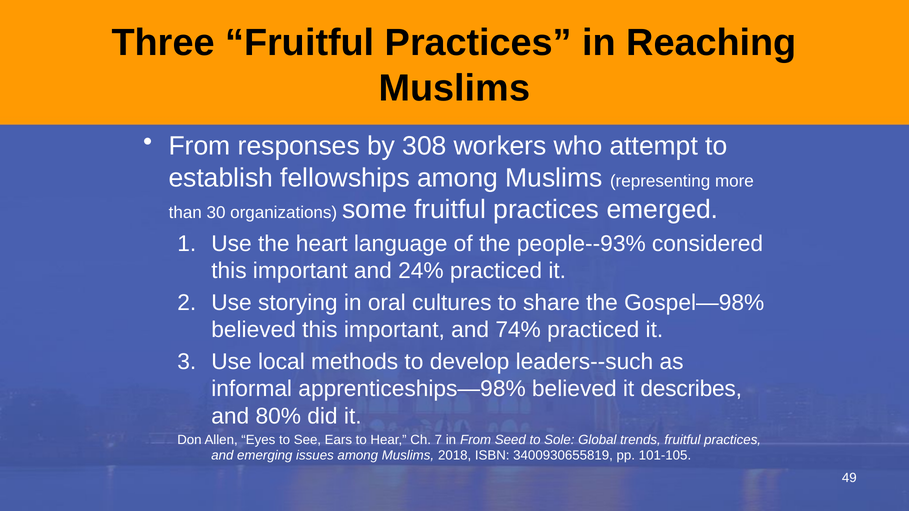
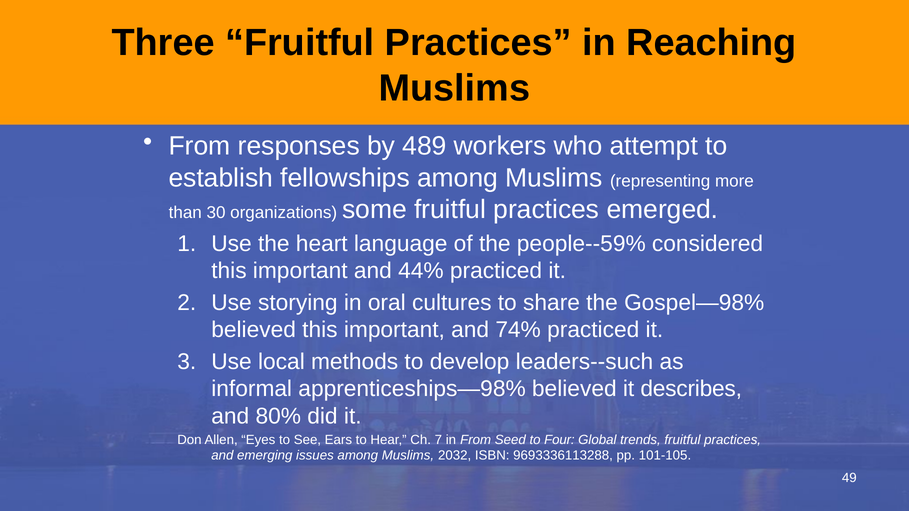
308: 308 -> 489 (424, 146)
people--93%: people--93% -> people--59% (581, 244)
24%: 24% -> 44% (421, 271)
Sole: Sole -> Four (559, 440)
2018: 2018 -> 2032 (455, 456)
3400930655819: 3400930655819 -> 9693336113288 (563, 456)
